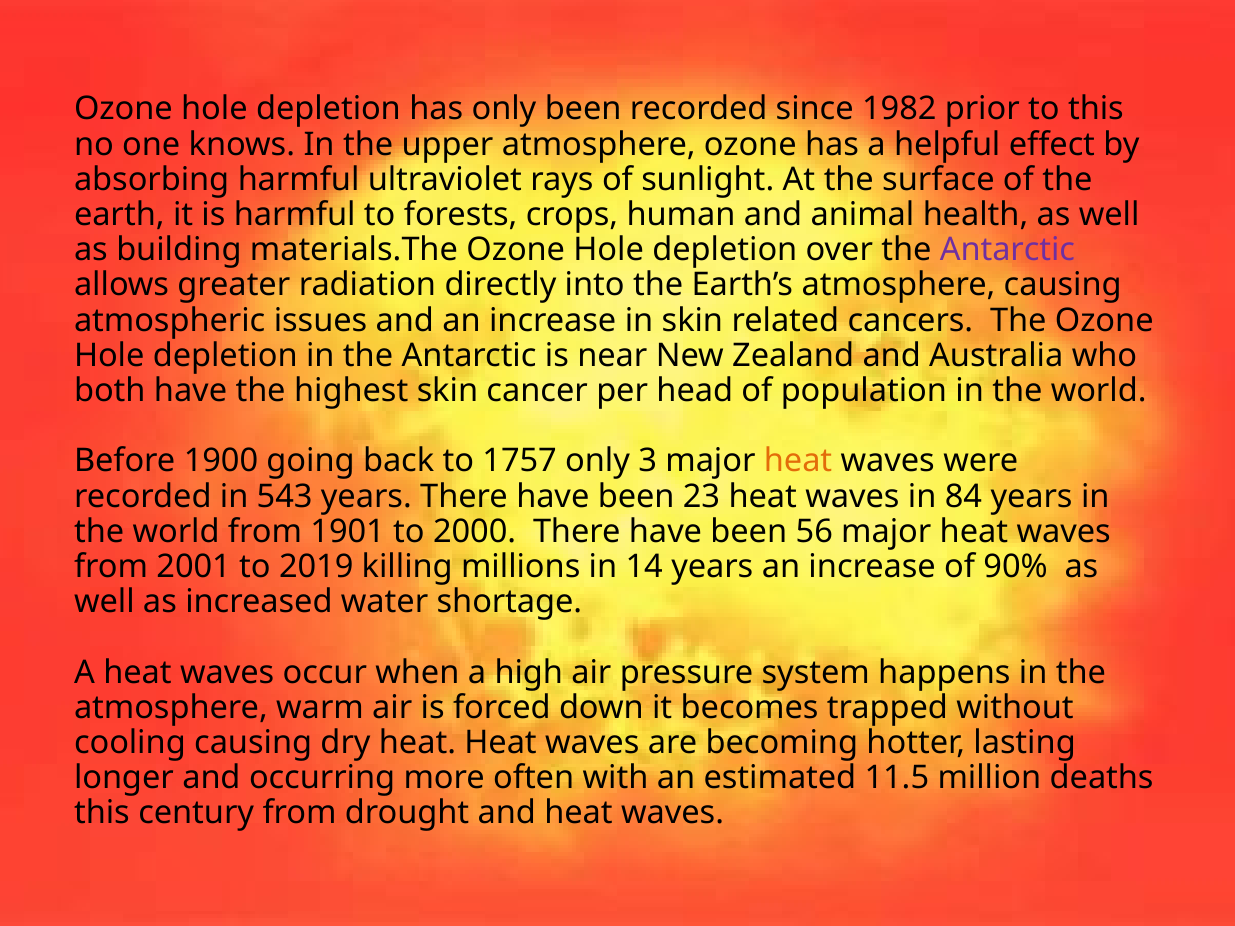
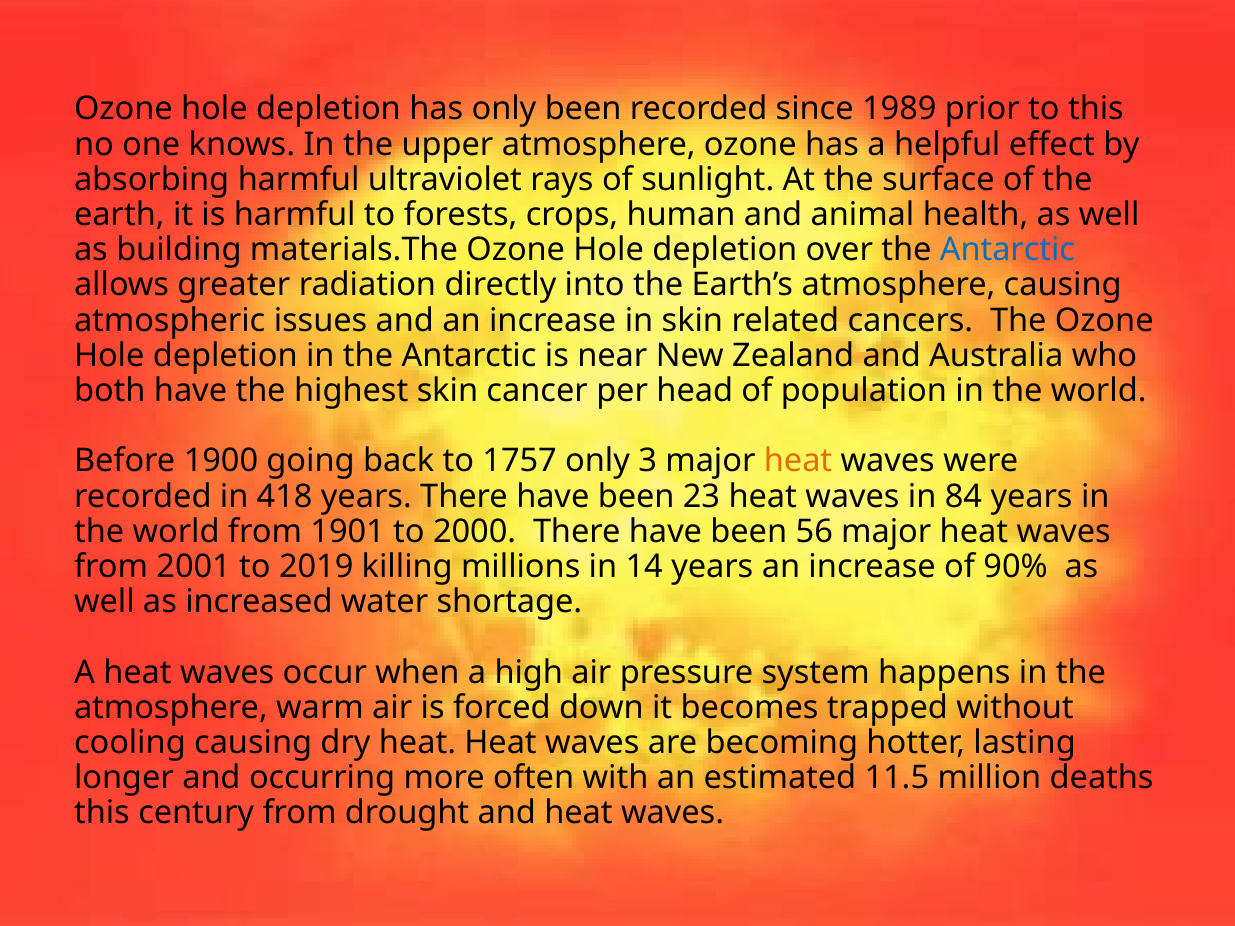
1982: 1982 -> 1989 (899, 109)
Antarctic colour: purple -> blue (1007, 250)
543: 543 -> 418 (285, 496)
